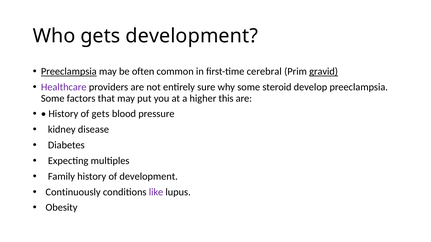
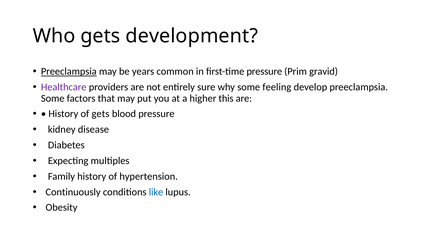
often: often -> years (143, 72)
first-time cerebral: cerebral -> pressure (264, 72)
gravid underline: present -> none (324, 72)
steroid: steroid -> feeling (277, 87)
of development: development -> hypertension (149, 177)
like colour: purple -> blue (156, 192)
